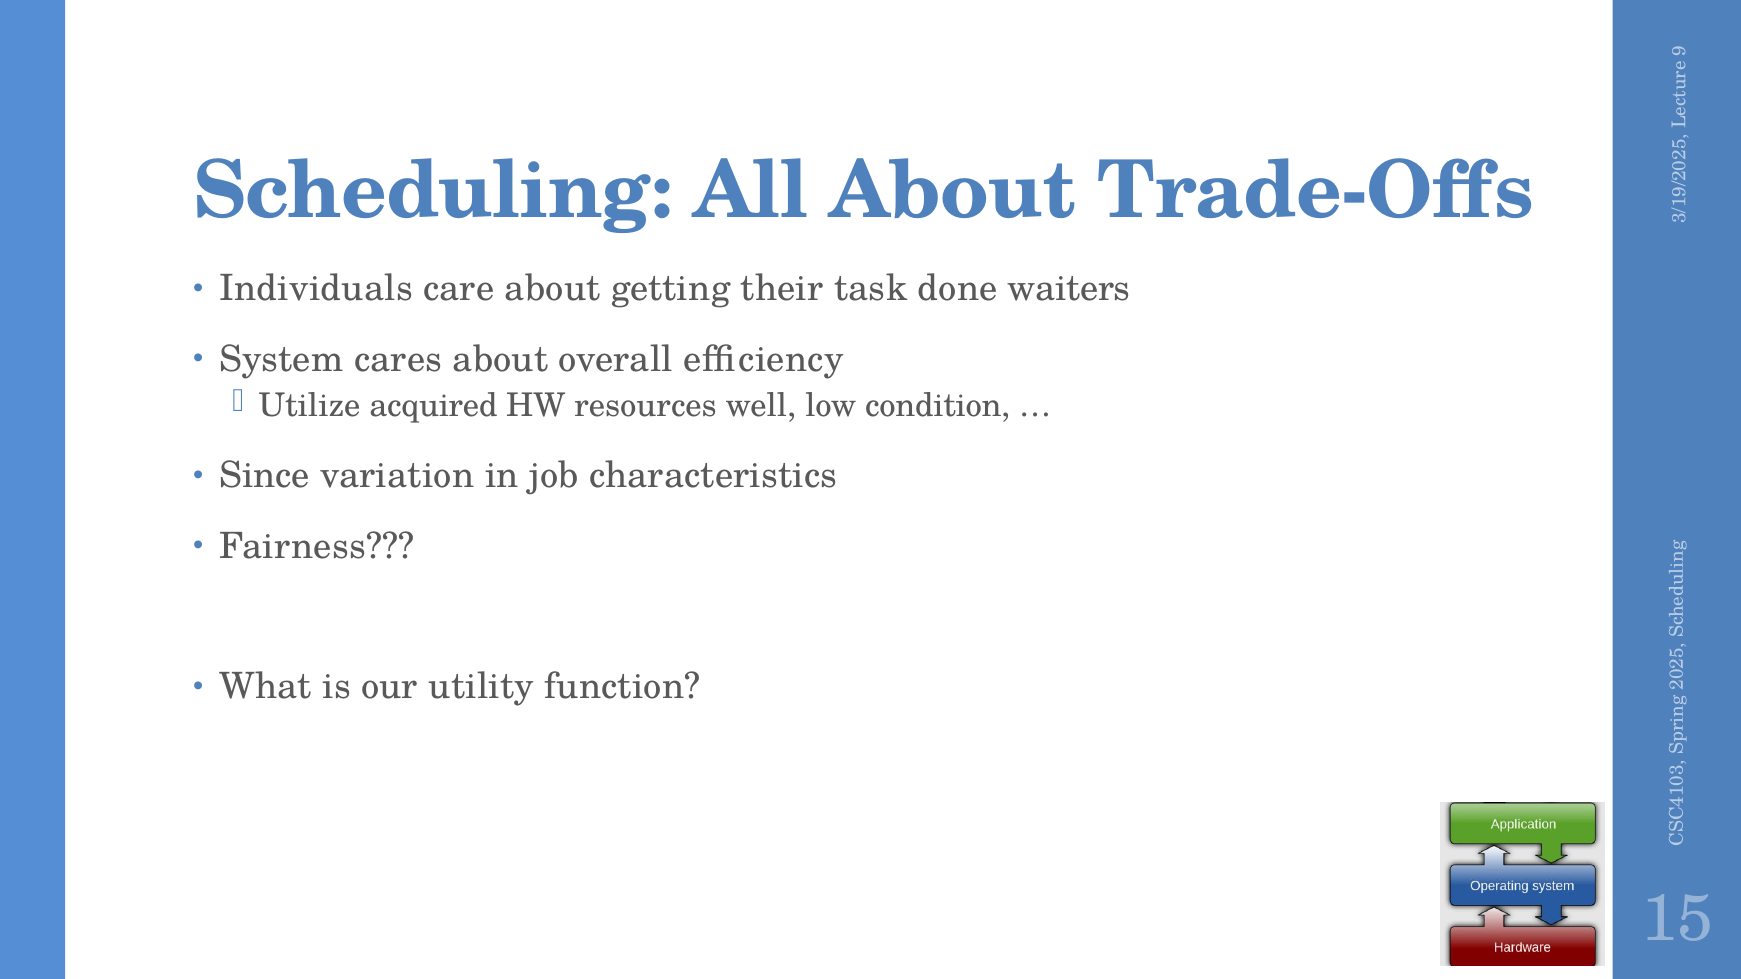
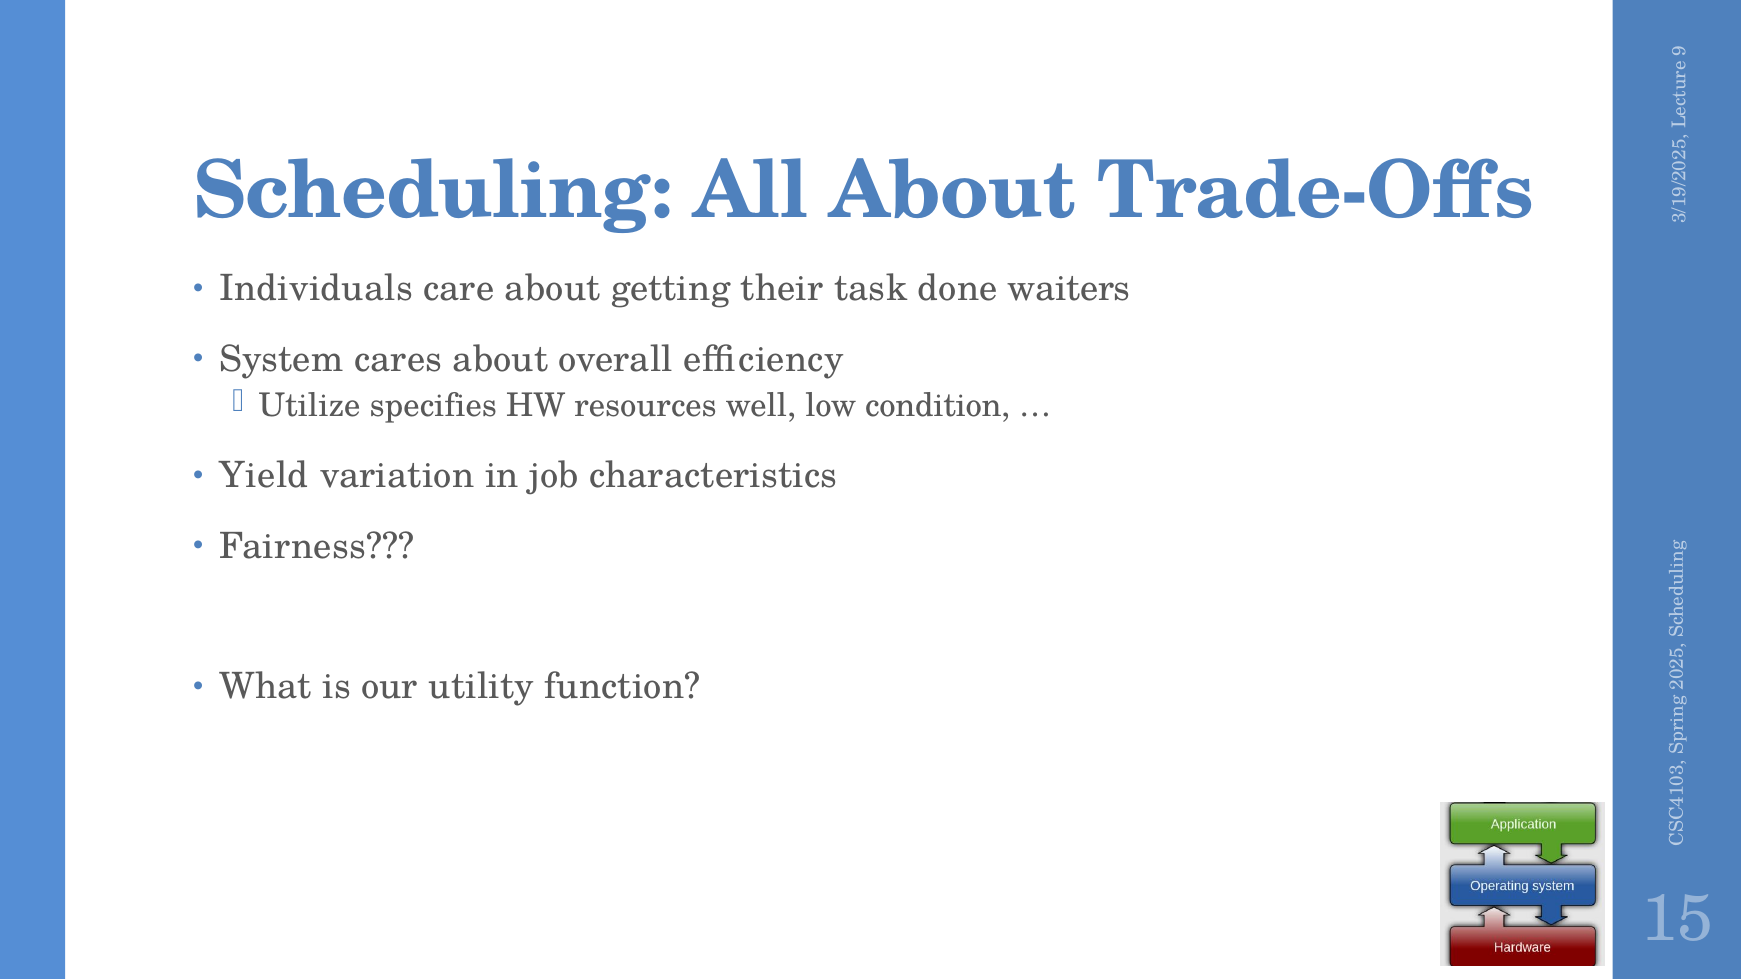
acquired: acquired -> specifies (433, 406)
Since: Since -> Yield (264, 476)
